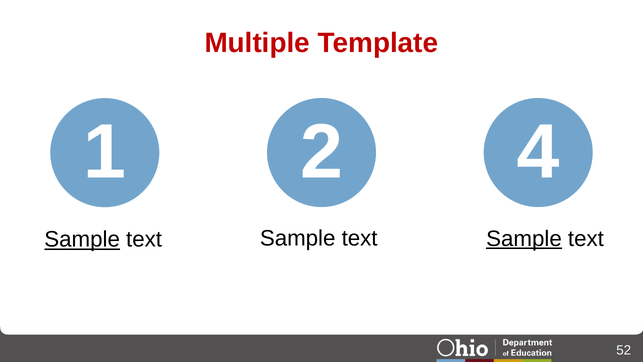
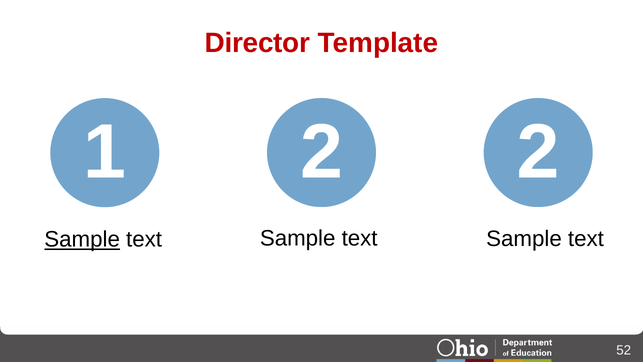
Multiple: Multiple -> Director (257, 43)
2 4: 4 -> 2 (538, 152)
Sample underline: present -> none (524, 239)
